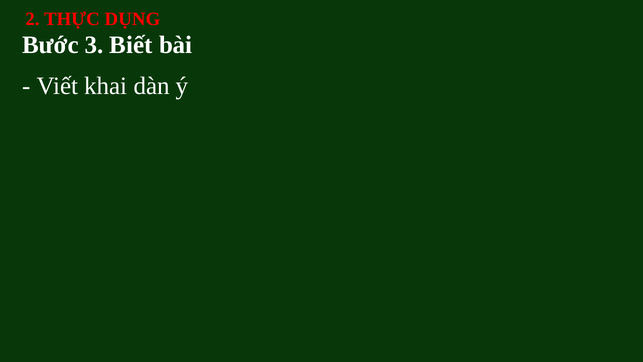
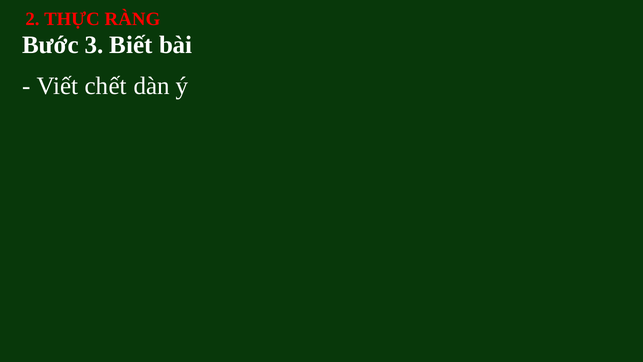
DỤNG: DỤNG -> RÀNG (132, 19)
khai: khai -> chết (106, 86)
